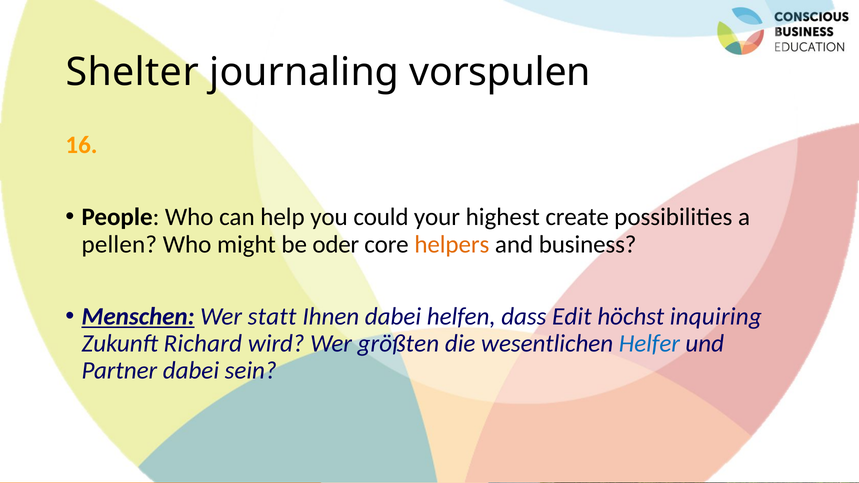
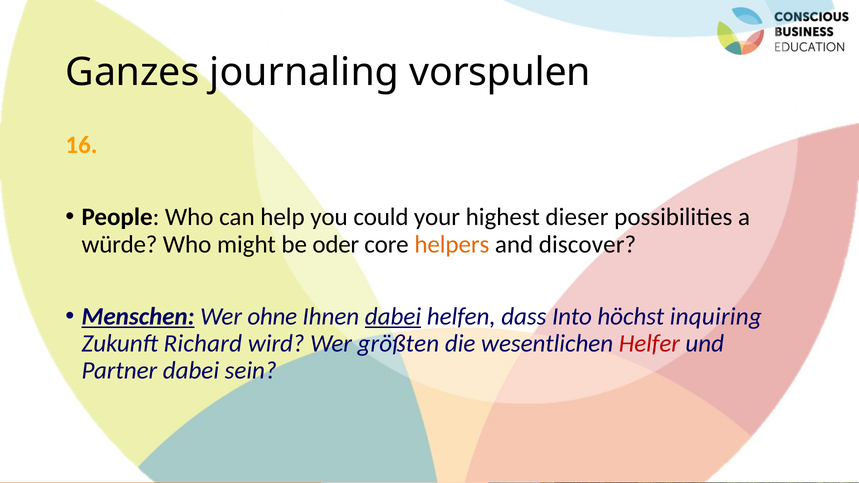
Shelter: Shelter -> Ganzes (132, 72)
create: create -> dieser (577, 217)
pellen: pellen -> würde (120, 244)
business: business -> discover (588, 244)
statt: statt -> ohne (272, 316)
dabei underline: none -> present (393, 316)
Edit: Edit -> Into (572, 316)
Helfer colour: blue -> red (649, 343)
